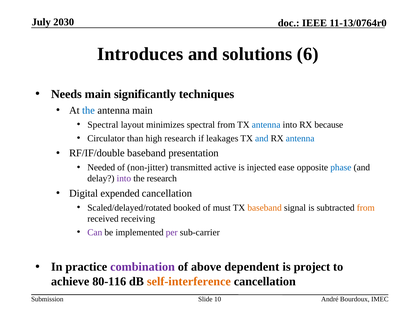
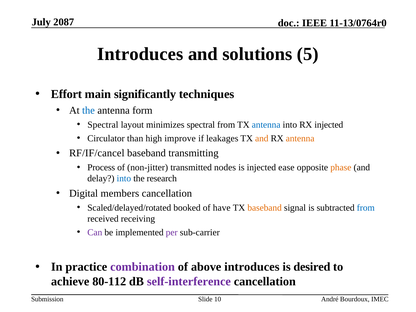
2030: 2030 -> 2087 (64, 22)
6: 6 -> 5 (308, 54)
Needs: Needs -> Effort (66, 94)
antenna main: main -> form (142, 110)
RX because: because -> injected (329, 125)
high research: research -> improve (180, 138)
and colour: blue -> orange (262, 138)
antenna colour: blue -> orange (300, 138)
RF/IF/double: RF/IF/double -> RF/IF/cancel (97, 153)
presentation: presentation -> transmitting (193, 153)
Needed: Needed -> Process (101, 167)
active: active -> nodes (225, 167)
phase colour: blue -> orange (341, 167)
into colour: purple -> blue (124, 179)
expended: expended -> members (120, 193)
must: must -> have (222, 208)
from colour: orange -> blue (366, 208)
above dependent: dependent -> introduces (252, 267)
project: project -> desired (312, 267)
80-116: 80-116 -> 80-112 (109, 282)
self-interference colour: orange -> purple (189, 282)
